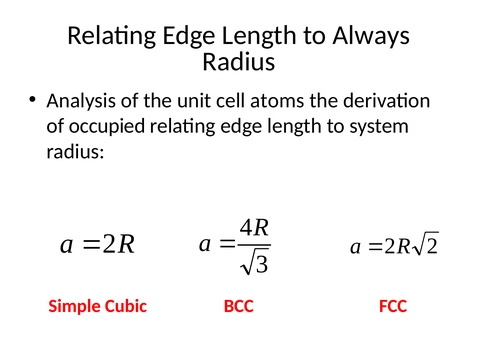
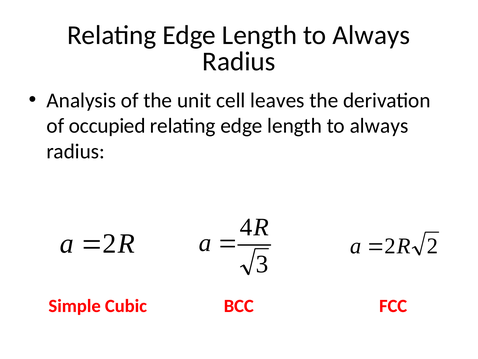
atoms: atoms -> leaves (277, 100)
system: system -> always (379, 126)
